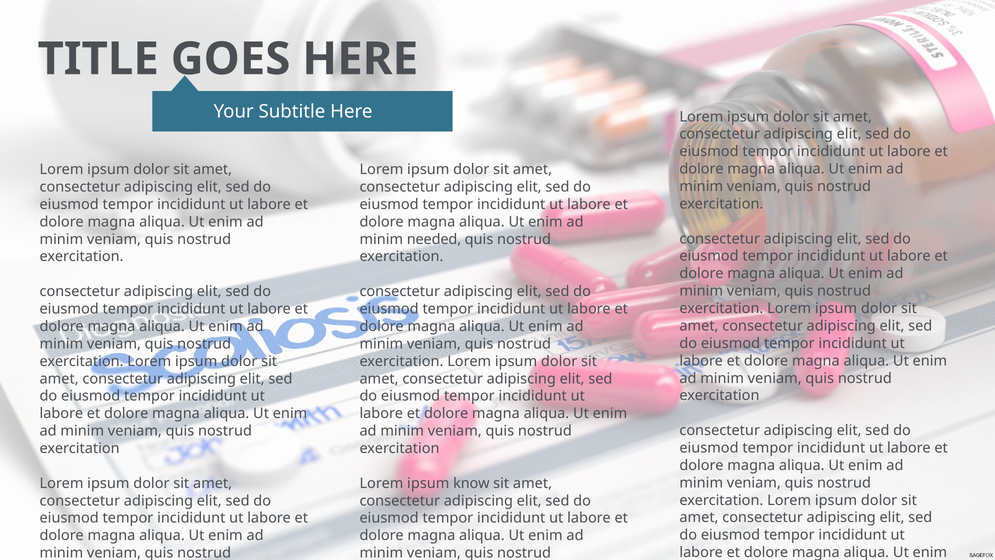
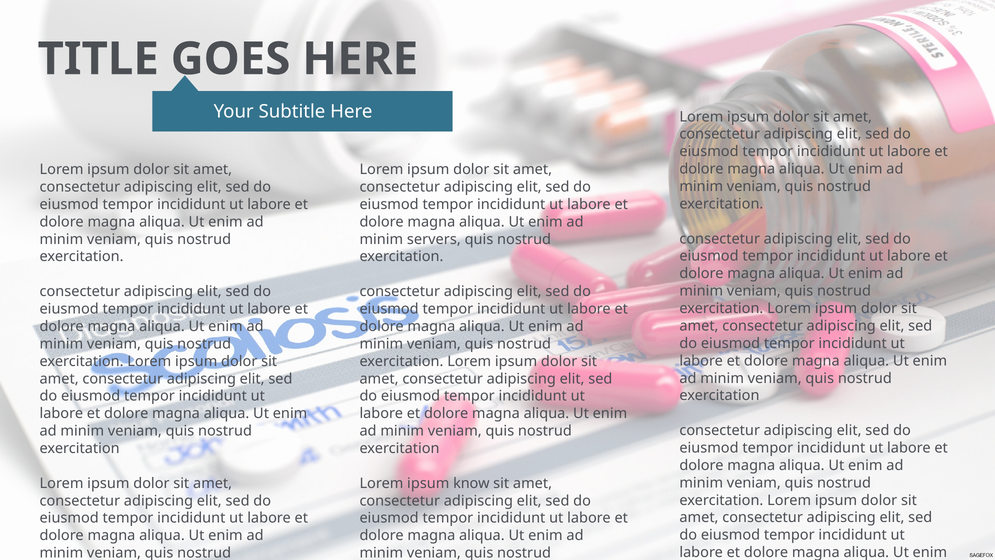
needed: needed -> servers (434, 239)
